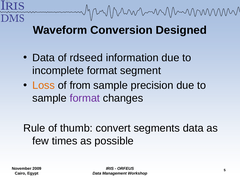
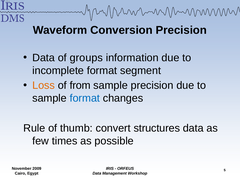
Conversion Designed: Designed -> Precision (181, 30)
rdseed: rdseed -> groups (86, 58)
format colour: purple -> blue (85, 98)
segments: segments -> structures (157, 128)
